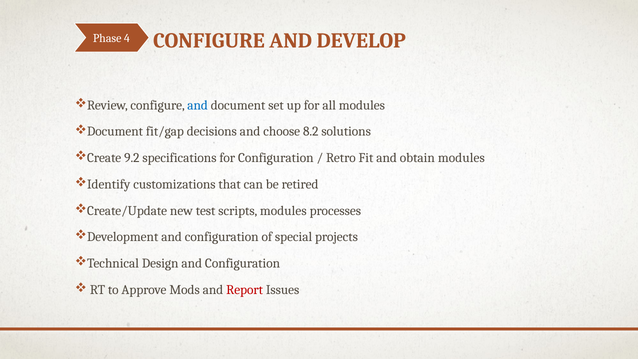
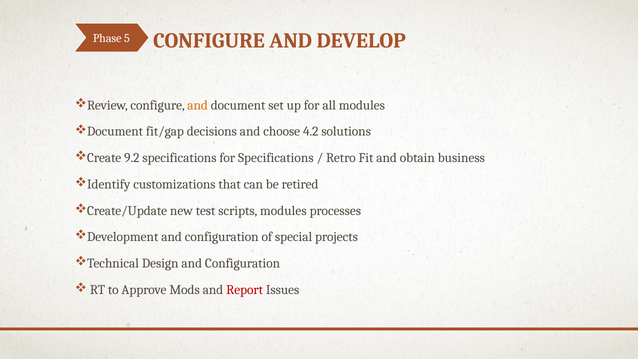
4: 4 -> 5 (127, 38)
and colour: blue -> orange (198, 105)
8.2: 8.2 -> 4.2 (311, 132)
for Configuration: Configuration -> Specifications (276, 158)
obtain modules: modules -> business (461, 158)
